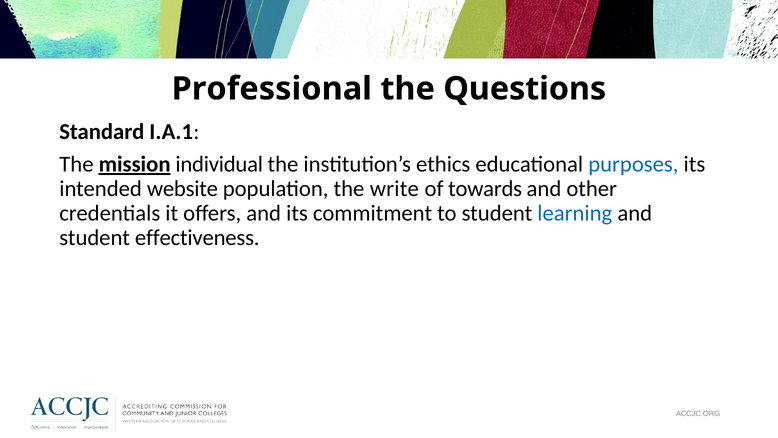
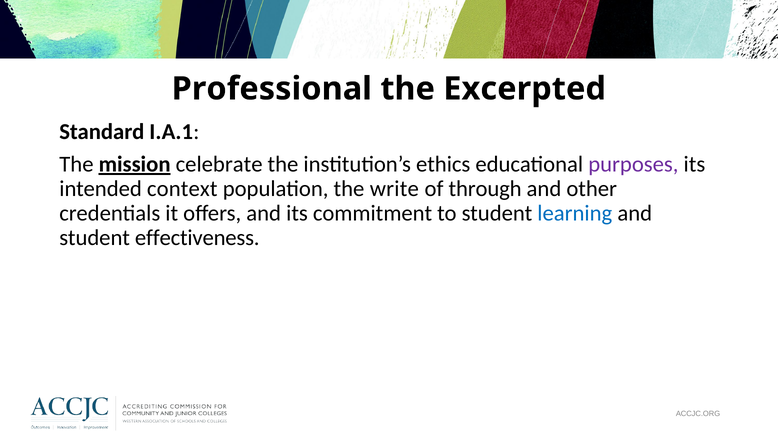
Questions: Questions -> Excerpted (525, 89)
individual: individual -> celebrate (219, 164)
purposes colour: blue -> purple (633, 164)
website: website -> context (182, 189)
towards: towards -> through (485, 189)
